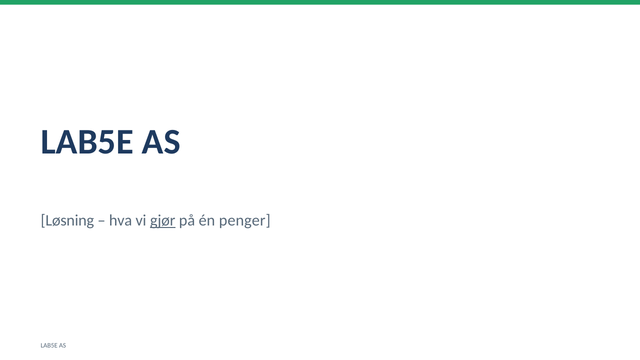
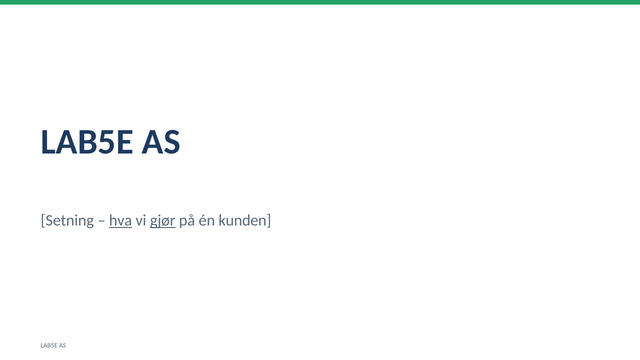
Løsning: Løsning -> Setning (67, 220)
hva underline: none -> present (121, 220)
penger: penger -> kunden (245, 220)
